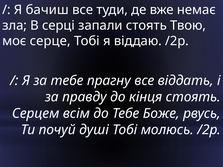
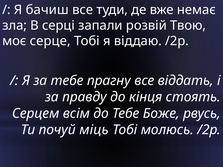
запали стоять: стоять -> розвій (146, 25)
душі: душі -> міць (94, 130)
